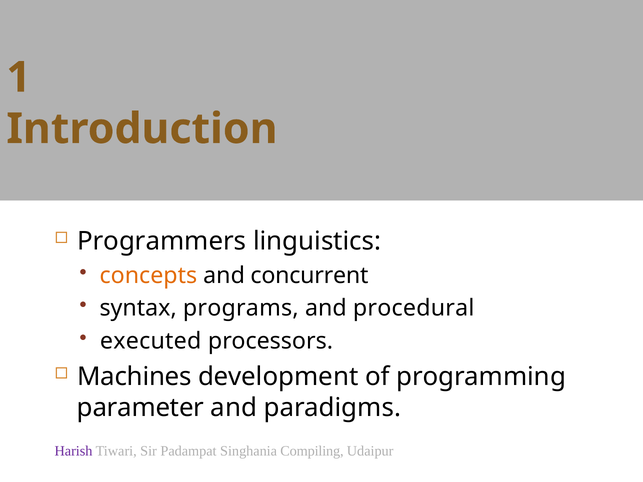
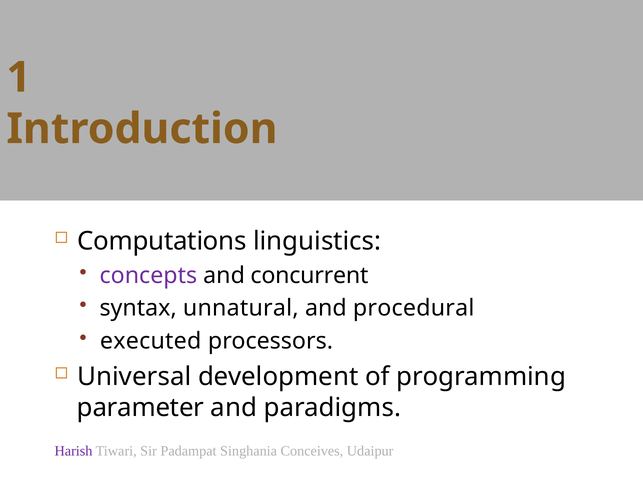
Programmers: Programmers -> Computations (162, 241)
concepts colour: orange -> purple (148, 276)
programs: programs -> unnatural (241, 308)
Machines: Machines -> Universal (134, 377)
Compiling: Compiling -> Conceives (312, 451)
